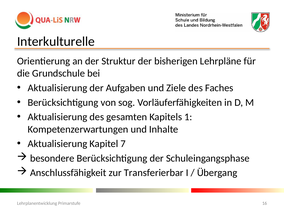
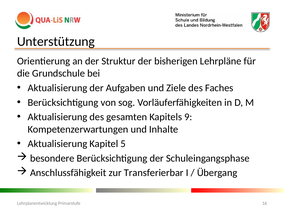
Interkulturelle: Interkulturelle -> Unterstützung (56, 41)
1: 1 -> 9 (188, 117)
7: 7 -> 5 (123, 144)
